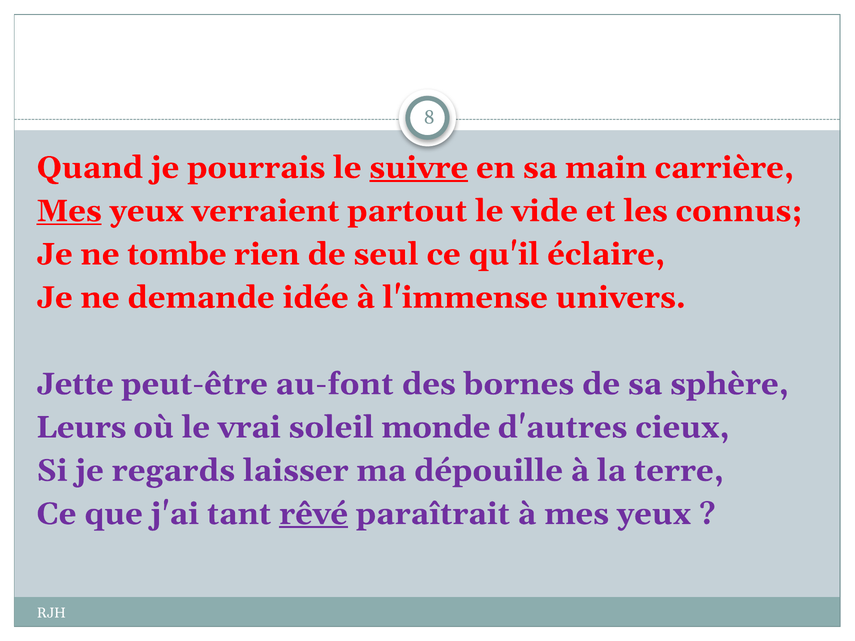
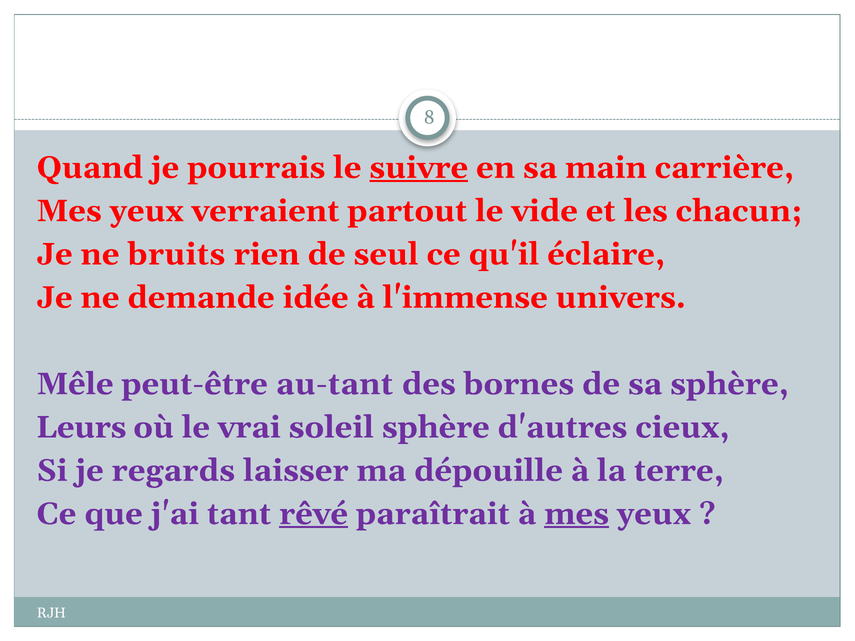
Mes underline: present -> none (69, 211)
connus: connus -> chacun (739, 211)
tombe: tombe -> bruits (176, 254)
Jette: Jette -> Mêle (75, 384)
au-font: au-font -> au-tant (335, 384)
soleil monde: monde -> sphère (436, 427)
mes underline: none -> present (577, 514)
